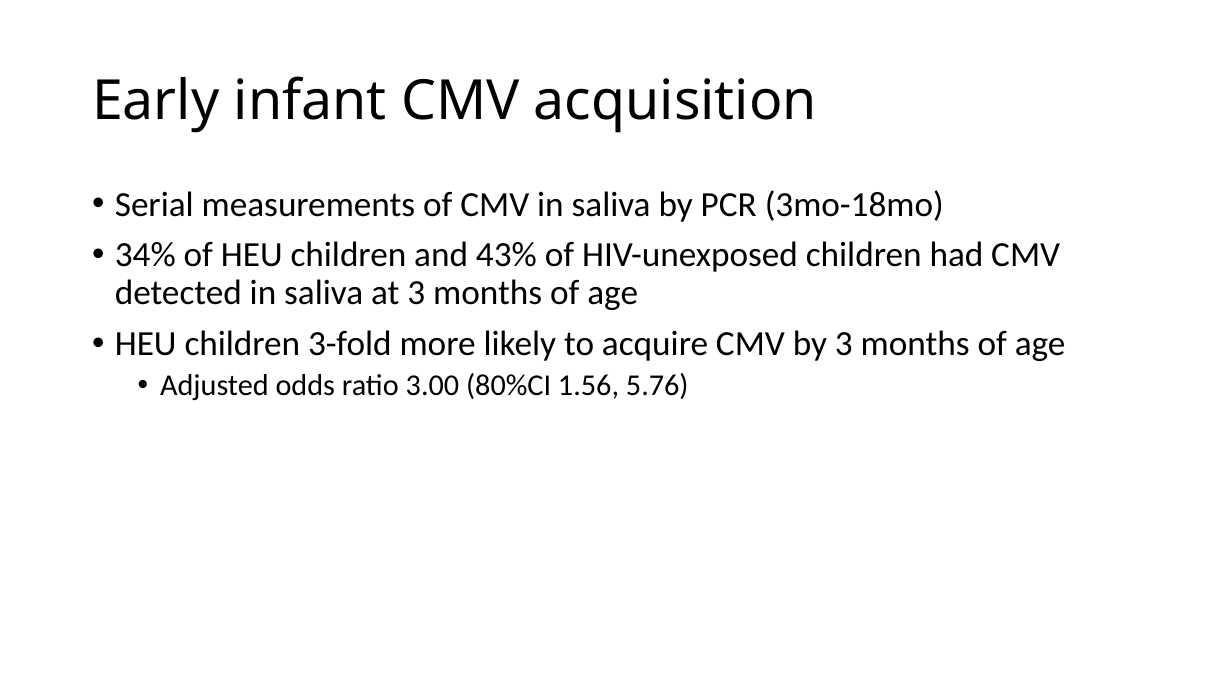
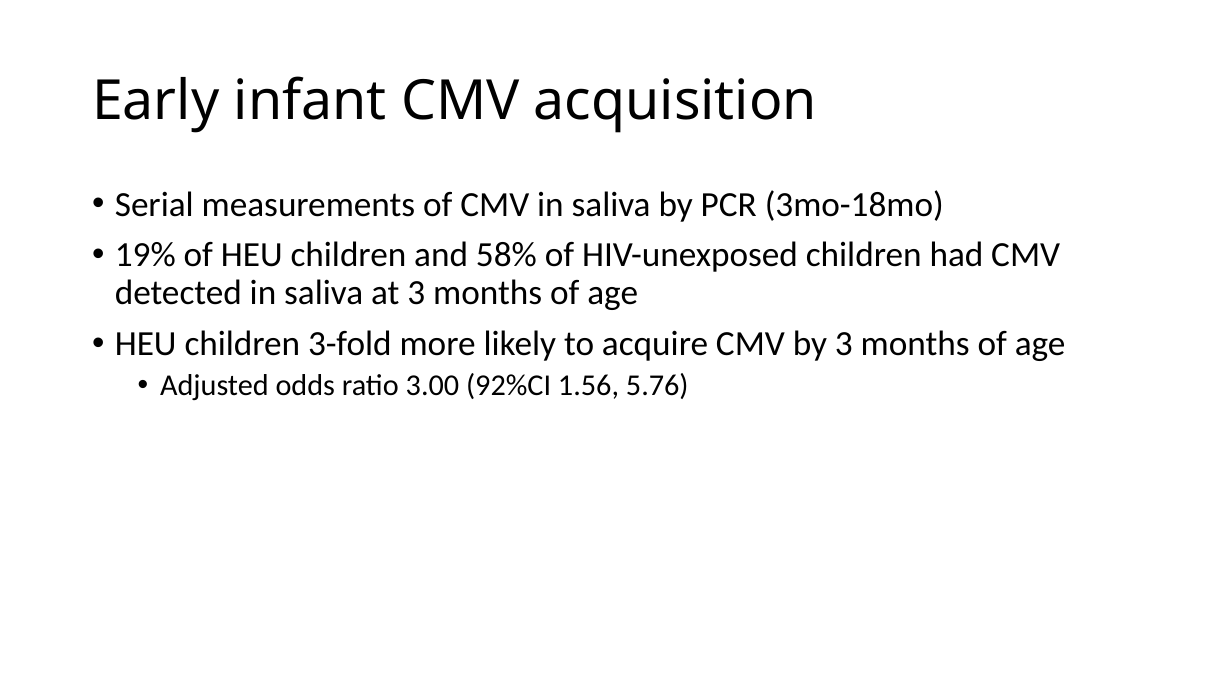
34%: 34% -> 19% (145, 255)
43%: 43% -> 58% (506, 255)
80%CI: 80%CI -> 92%CI (509, 386)
